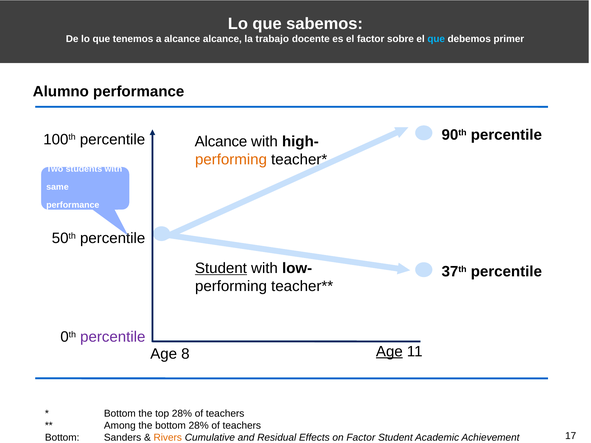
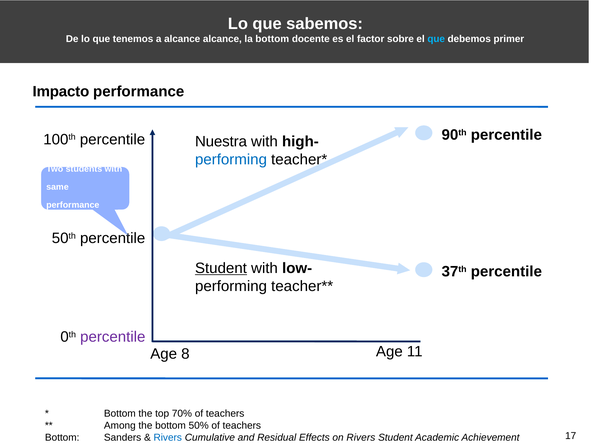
la trabajo: trabajo -> bottom (272, 39)
Alumno: Alumno -> Impacto (61, 92)
Alcance: Alcance -> Nuestra (221, 141)
performing colour: orange -> blue (231, 160)
Age underline: present -> none (389, 352)
top 28%: 28% -> 70% (182, 414)
bottom 28%: 28% -> 50% (199, 426)
Rivers colour: orange -> blue (168, 438)
on Factor: Factor -> Rivers (361, 438)
